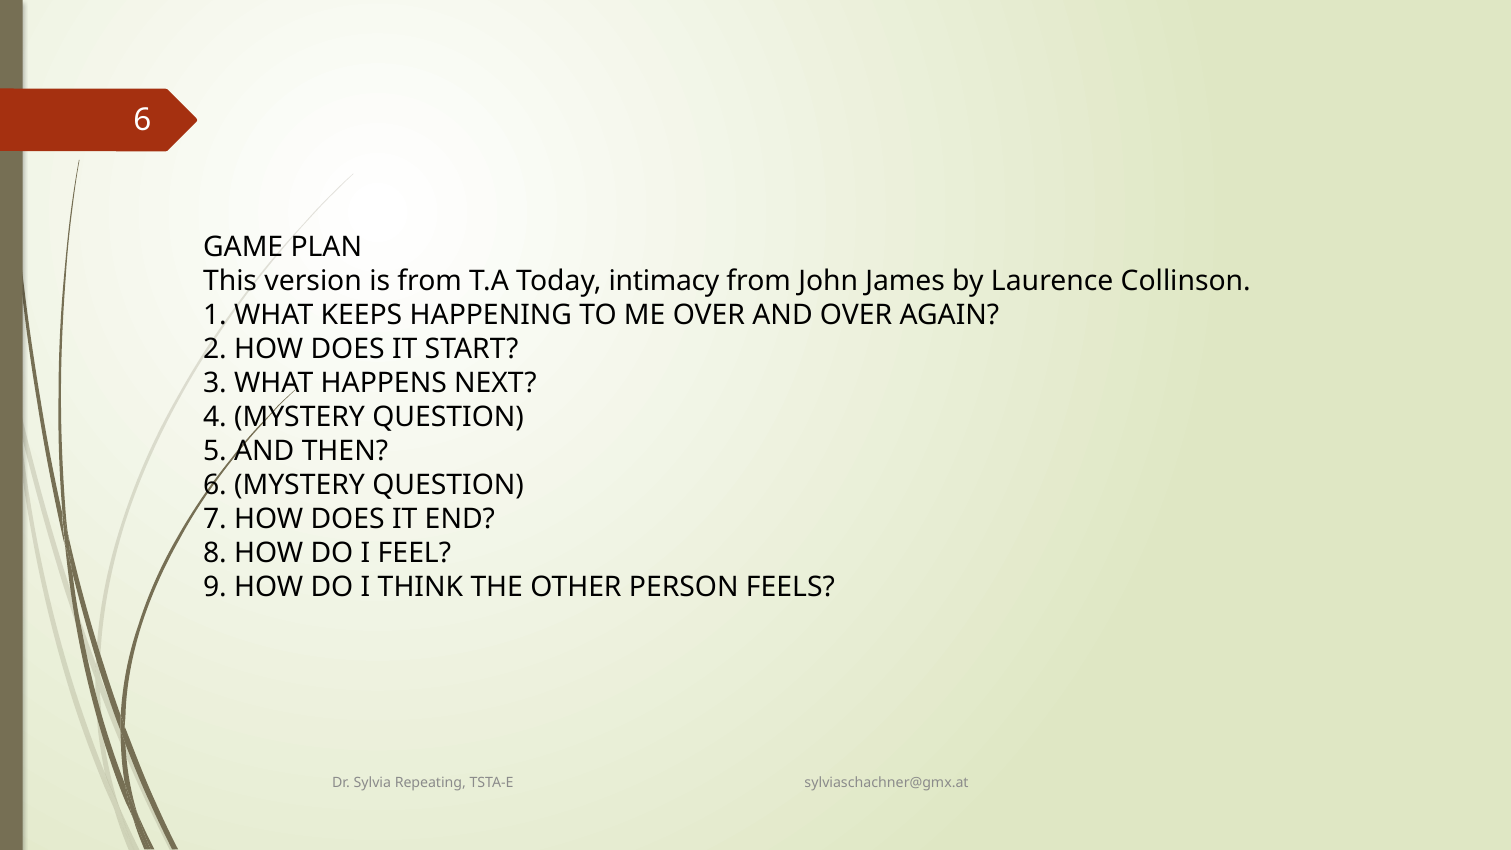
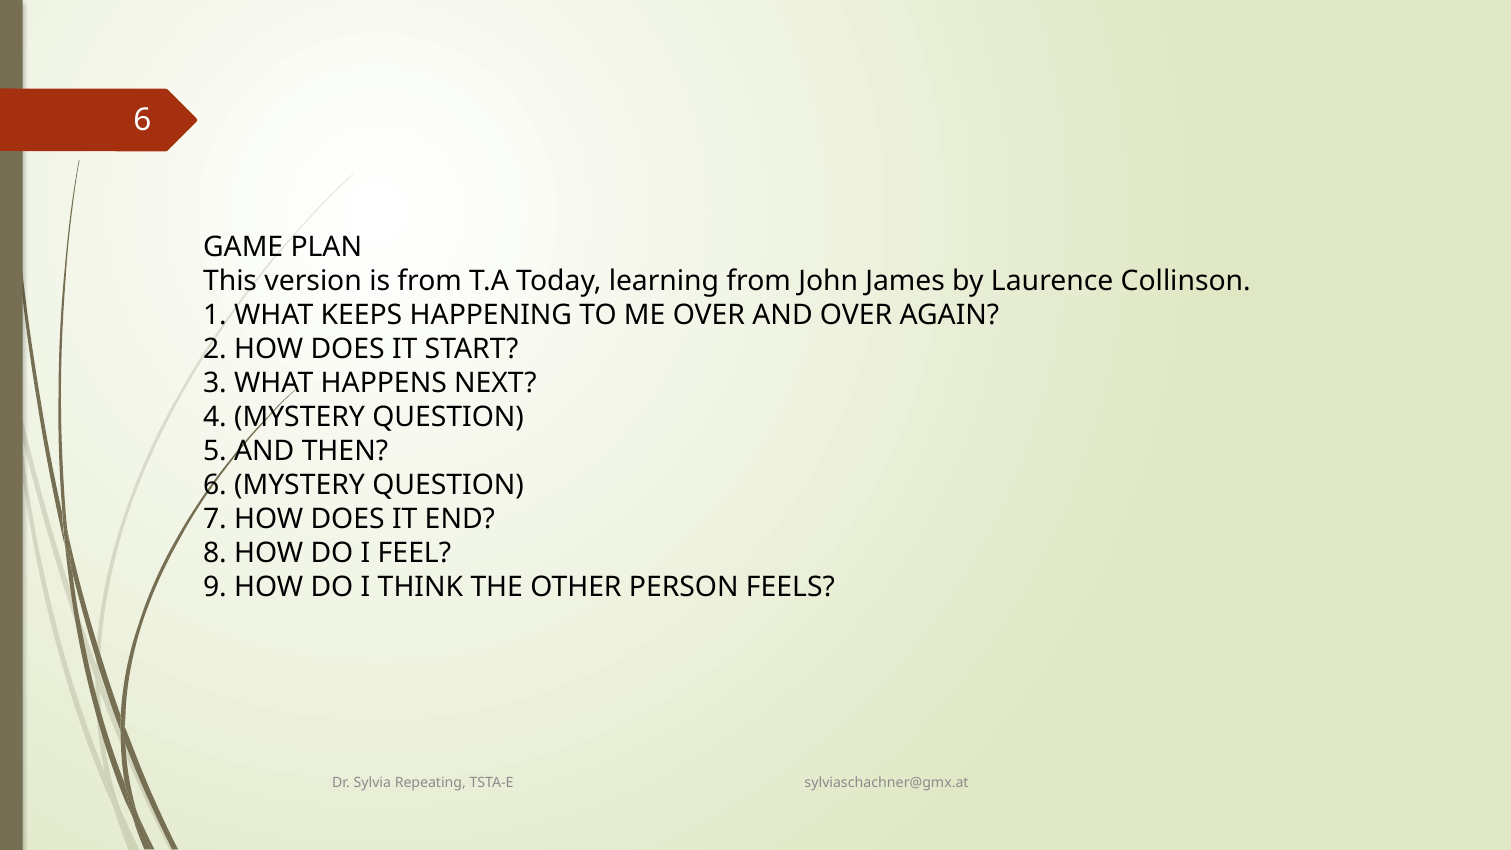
intimacy: intimacy -> learning (664, 282)
